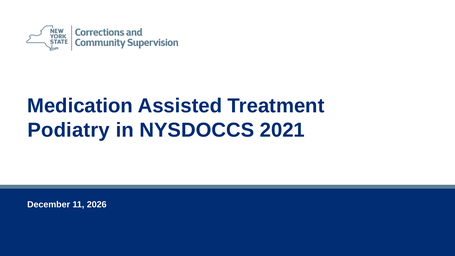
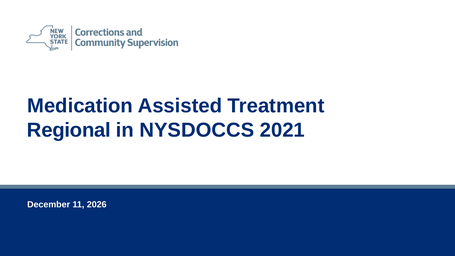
Podiatry: Podiatry -> Regional (69, 130)
